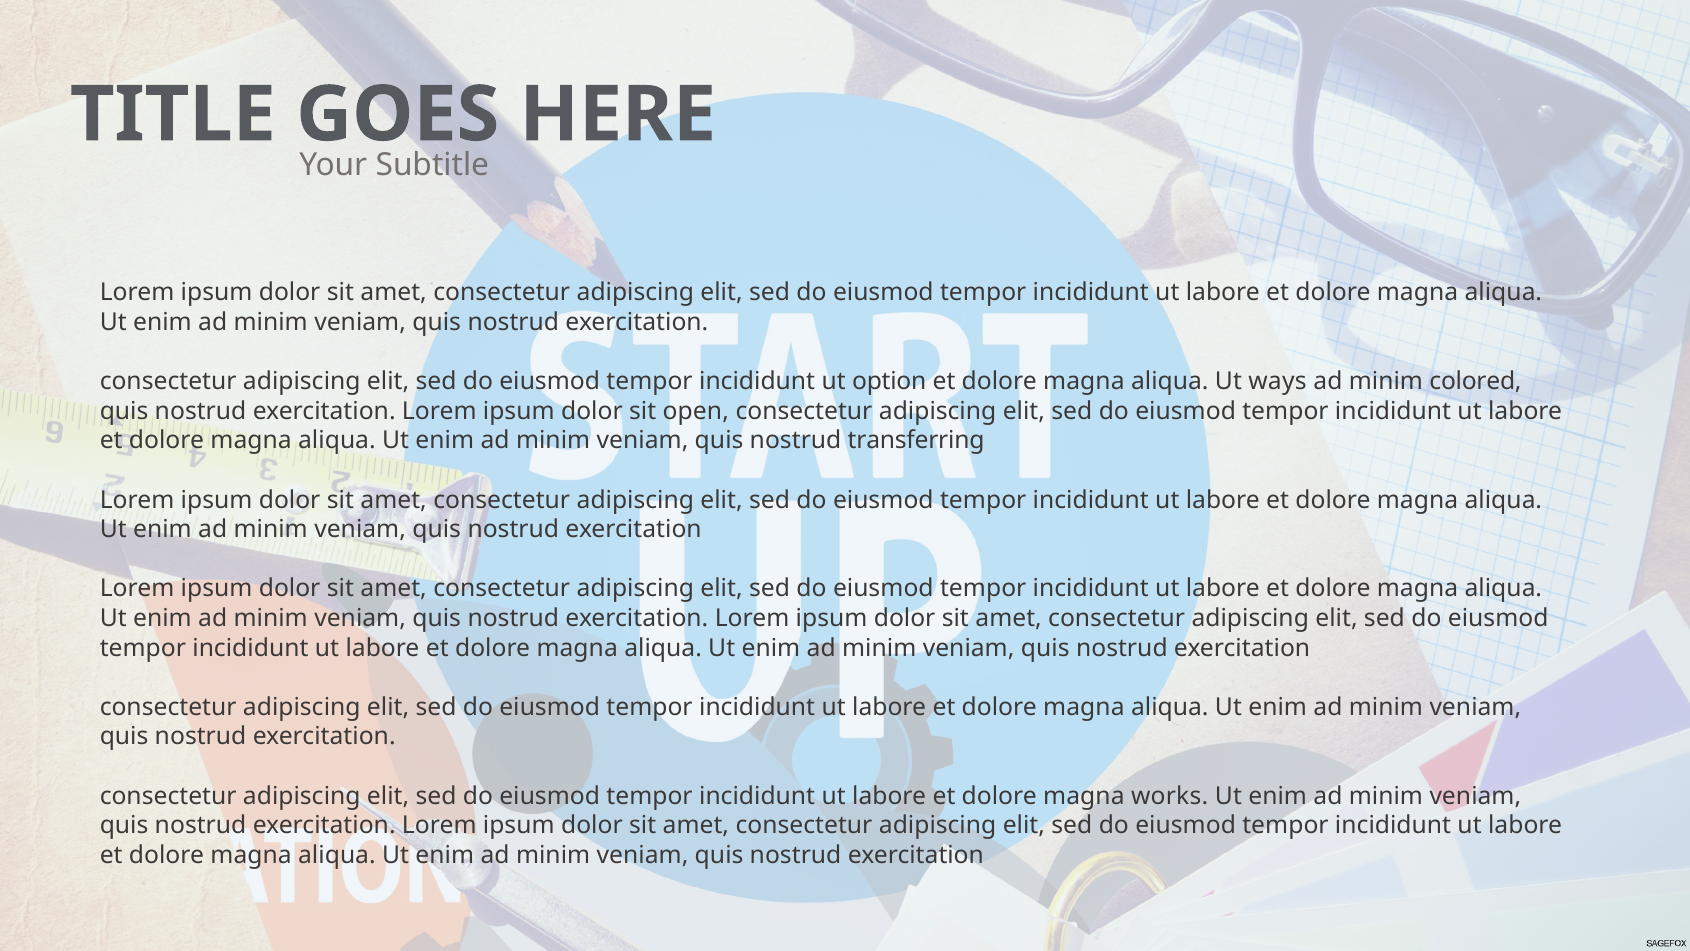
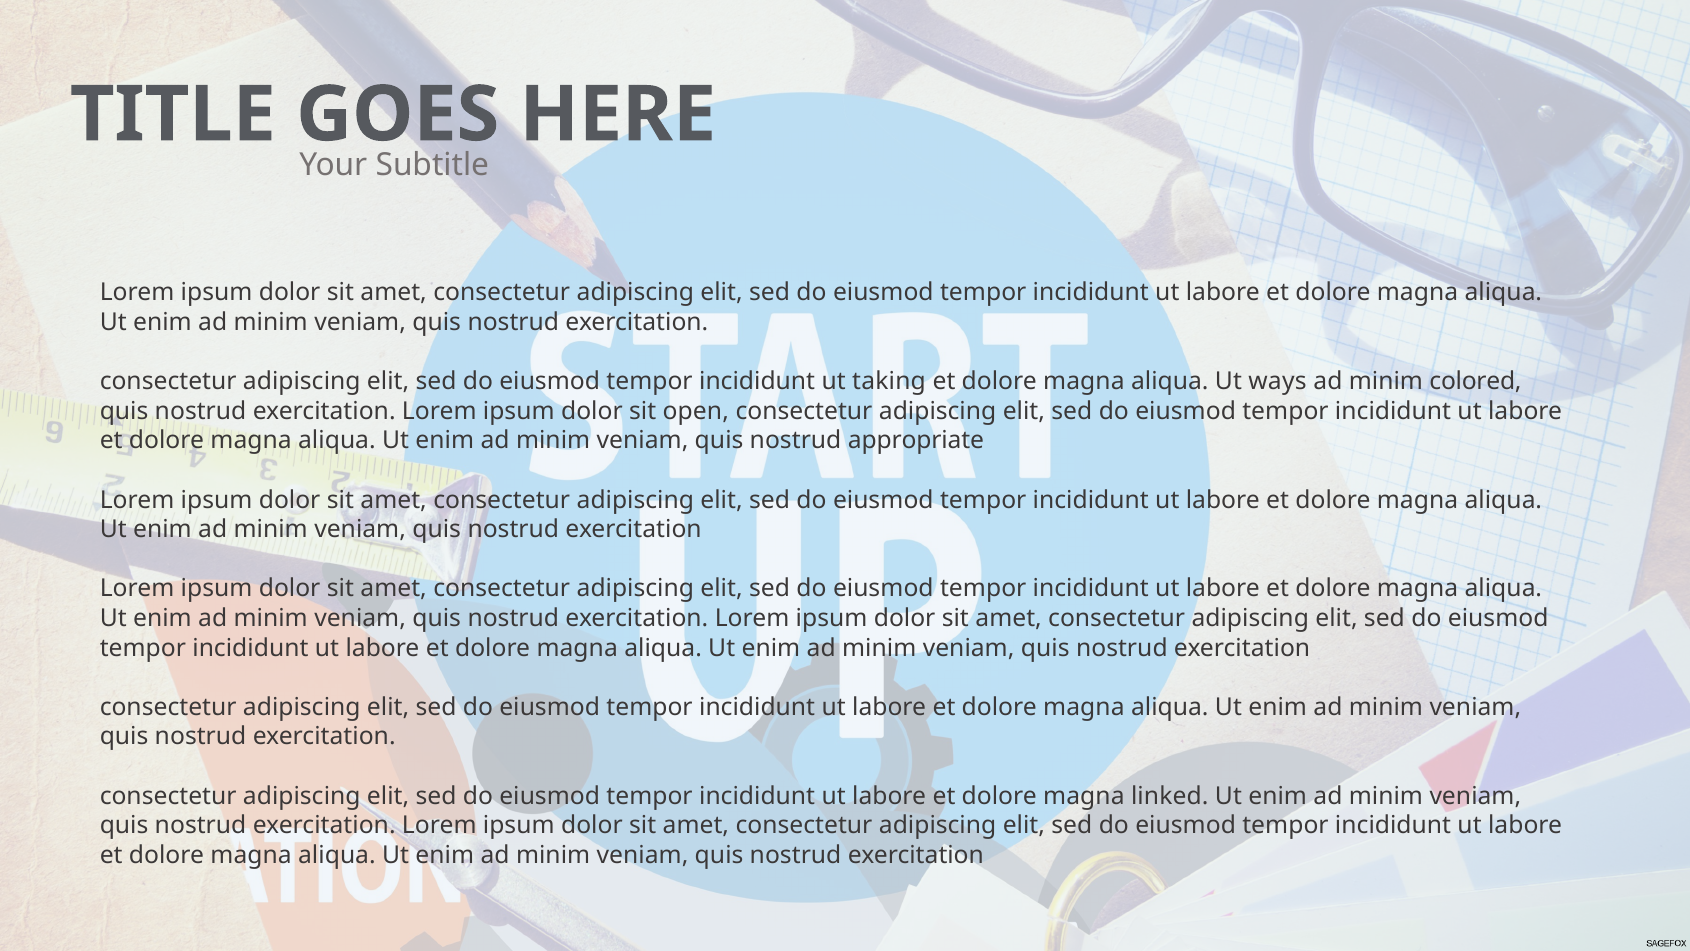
option: option -> taking (889, 381)
transferring: transferring -> appropriate (916, 441)
works: works -> linked (1170, 796)
